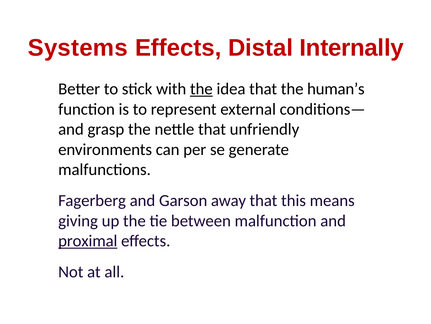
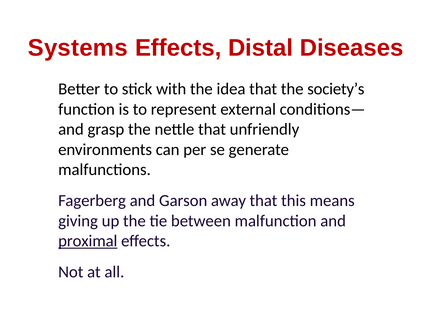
Internally: Internally -> Diseases (352, 48)
the underline: present -> none (201, 89)
human’s: human’s -> society’s (336, 89)
